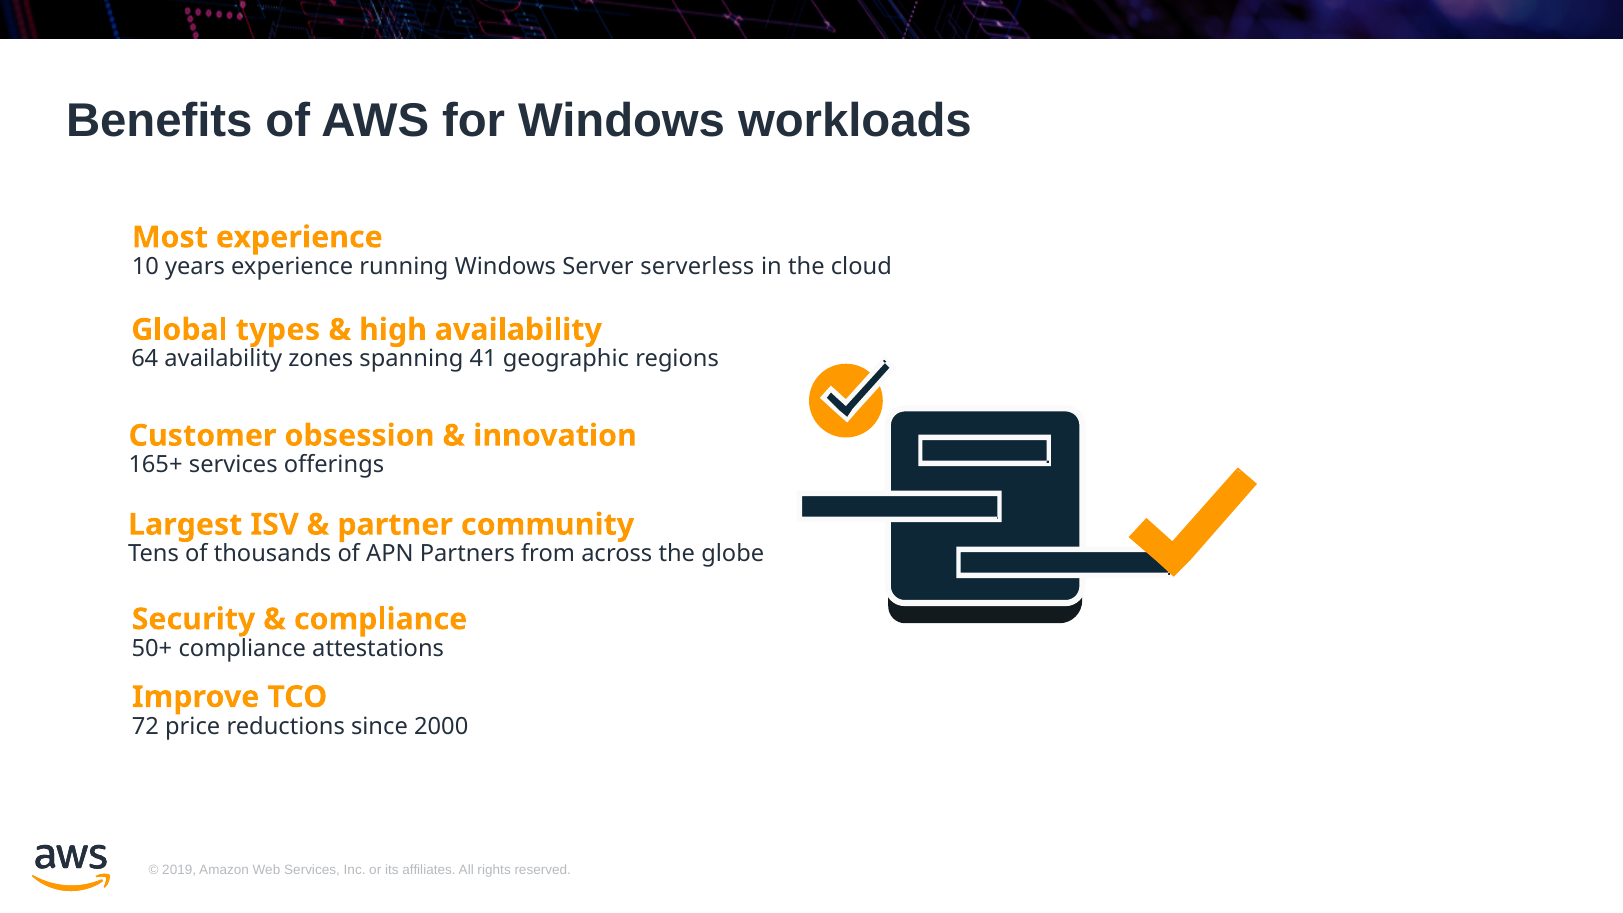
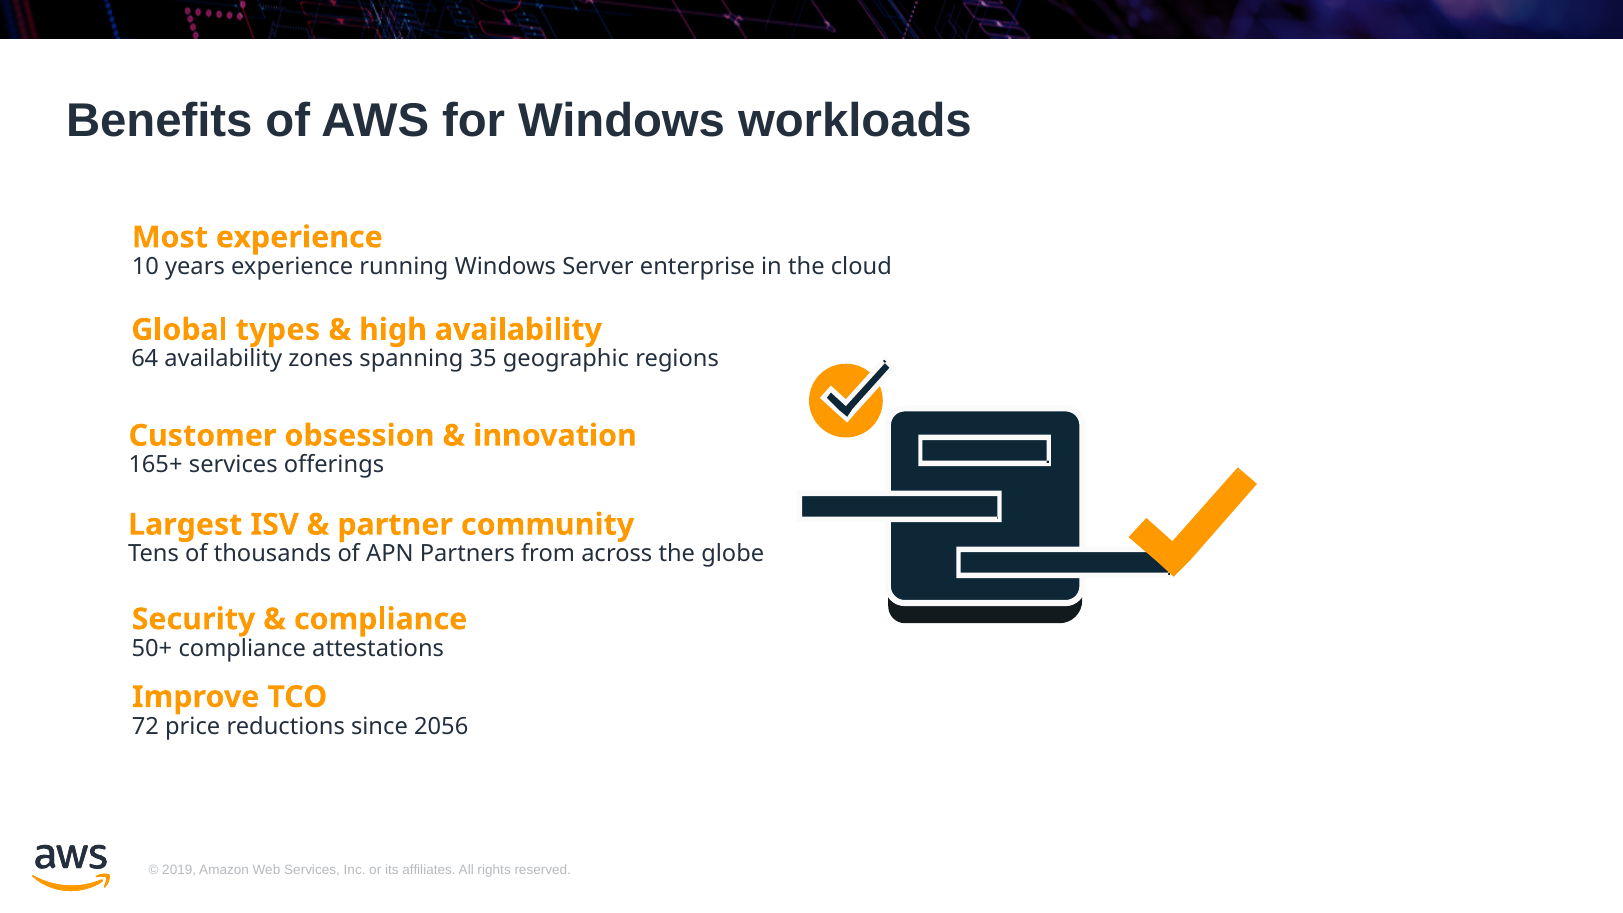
serverless: serverless -> enterprise (697, 267)
41: 41 -> 35 (483, 359)
2000: 2000 -> 2056 (441, 726)
